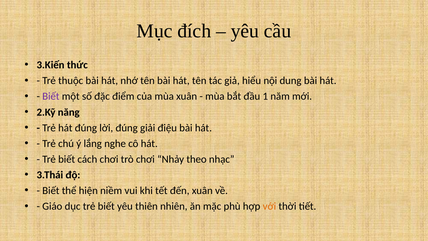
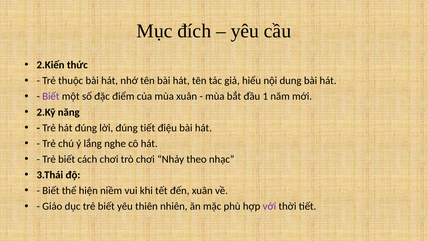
3.Kiến: 3.Kiến -> 2.Kiến (51, 65)
đúng giải: giải -> tiết (148, 128)
với colour: orange -> purple (269, 206)
